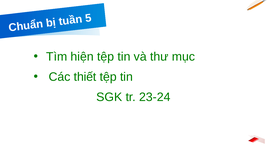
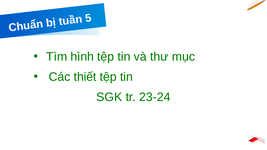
hiện: hiện -> hình (82, 57)
